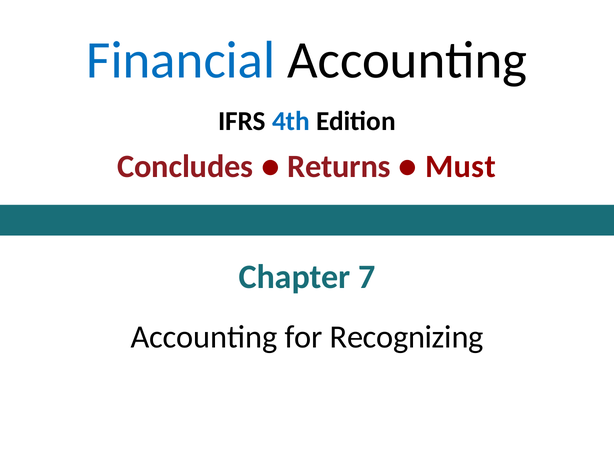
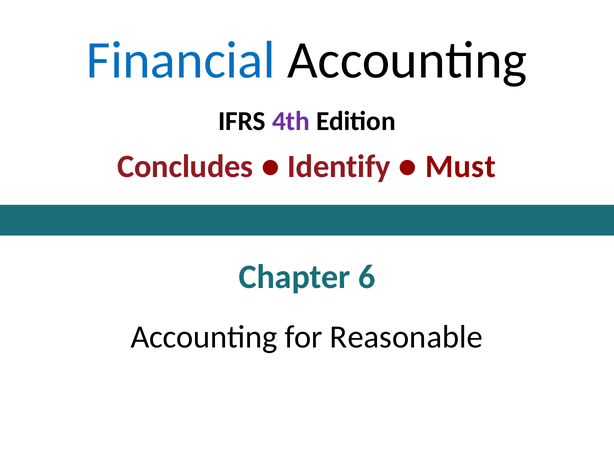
4th colour: blue -> purple (291, 121)
Returns: Returns -> Identify (339, 166)
7: 7 -> 6 (367, 277)
Recognizing: Recognizing -> Reasonable (406, 337)
